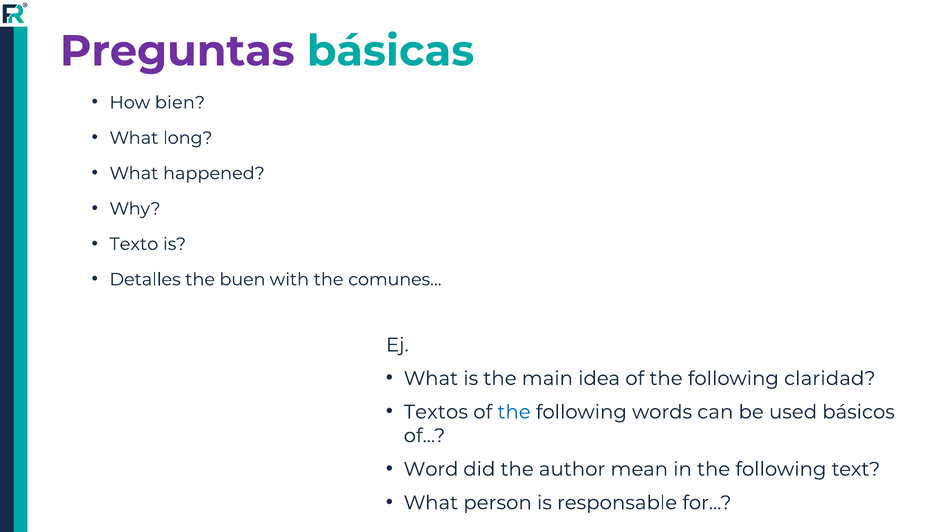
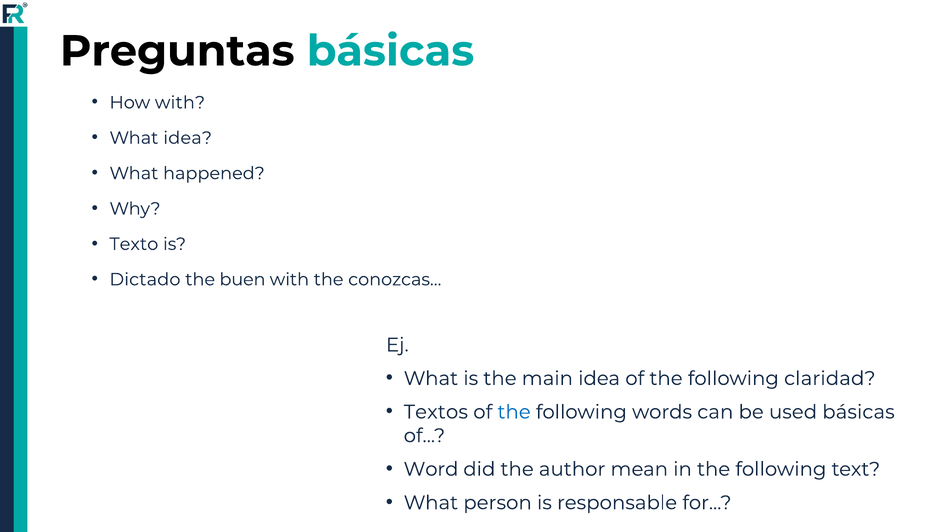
Preguntas colour: purple -> black (177, 51)
How bien: bien -> with (180, 103)
What long: long -> idea (188, 138)
Detalles: Detalles -> Dictado (145, 279)
comunes…: comunes… -> conozcas… (395, 279)
used básicos: básicos -> básicas (859, 412)
